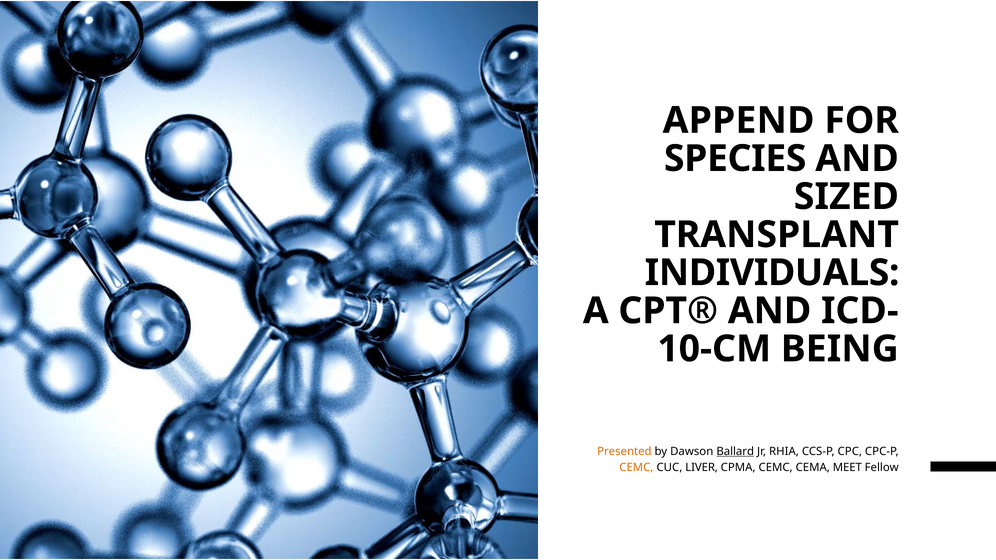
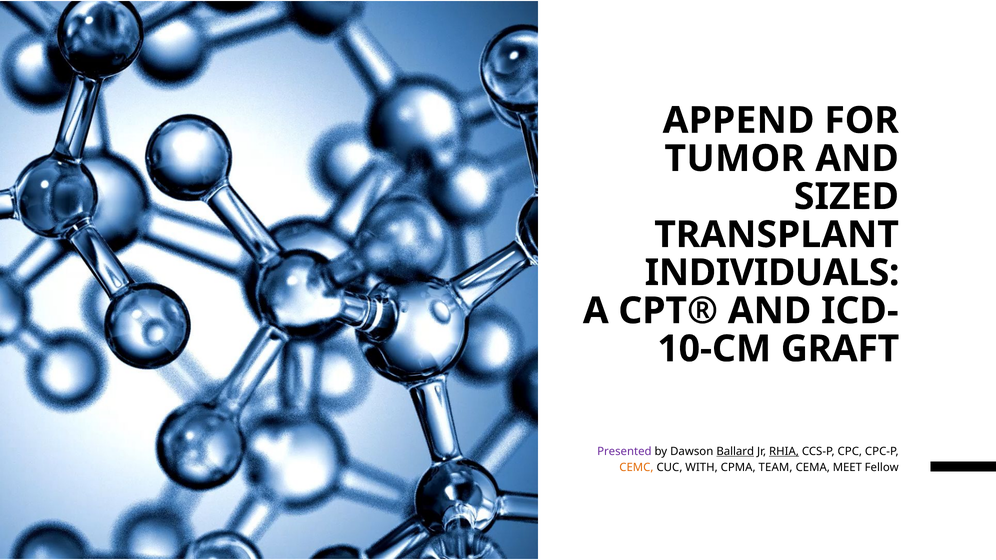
SPECIES: SPECIES -> TUMOR (735, 159)
BEING: BEING -> GRAFT (840, 349)
Presented colour: orange -> purple (624, 451)
RHIA underline: none -> present (784, 451)
LIVER: LIVER -> WITH (702, 468)
CPMA CEMC: CEMC -> TEAM (776, 468)
